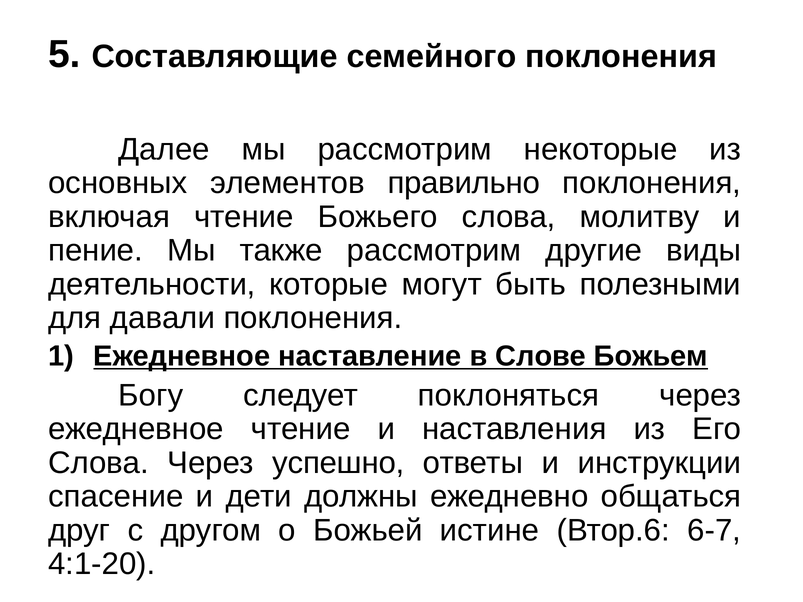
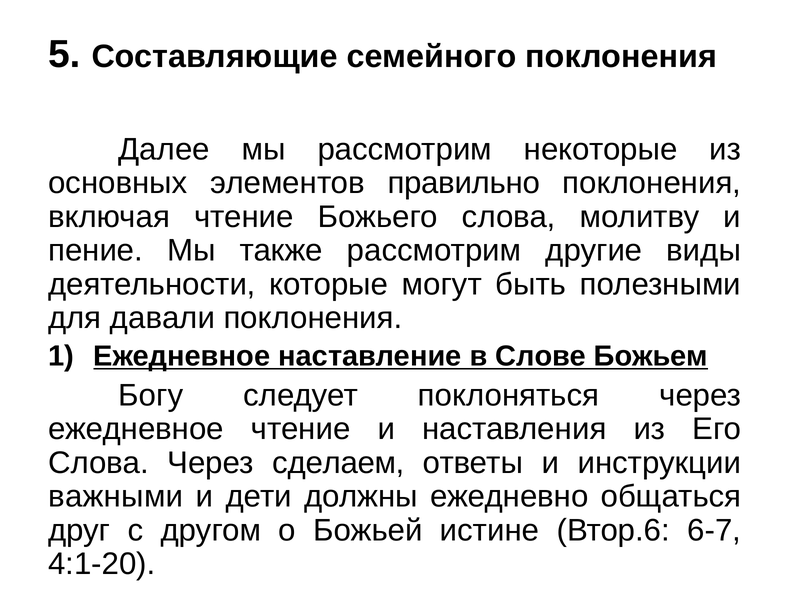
успешно: успешно -> сделаем (338, 463)
спасение: спасение -> важными (116, 497)
